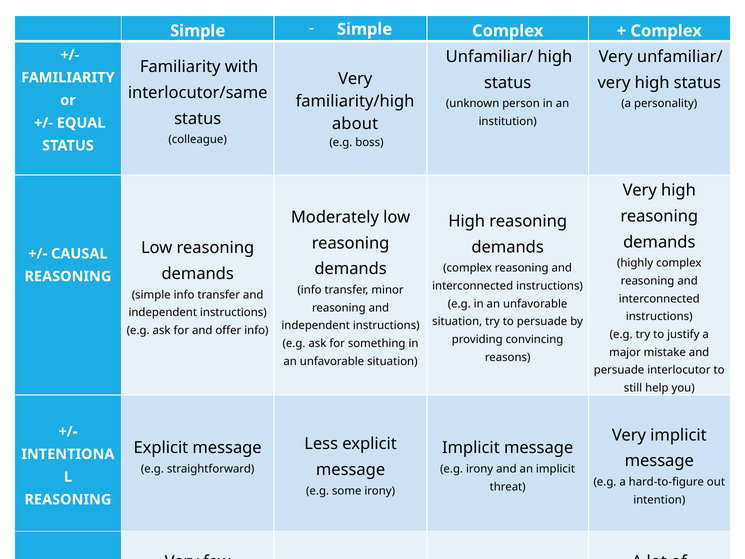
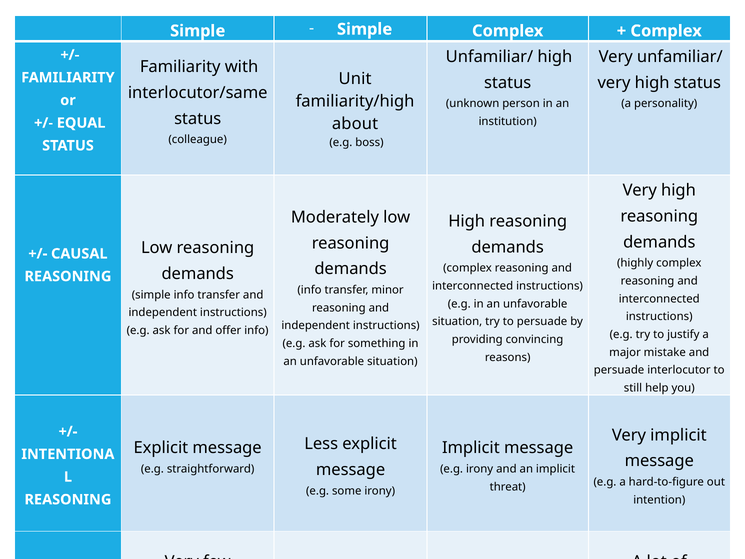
Very: Very -> Unit (355, 79)
